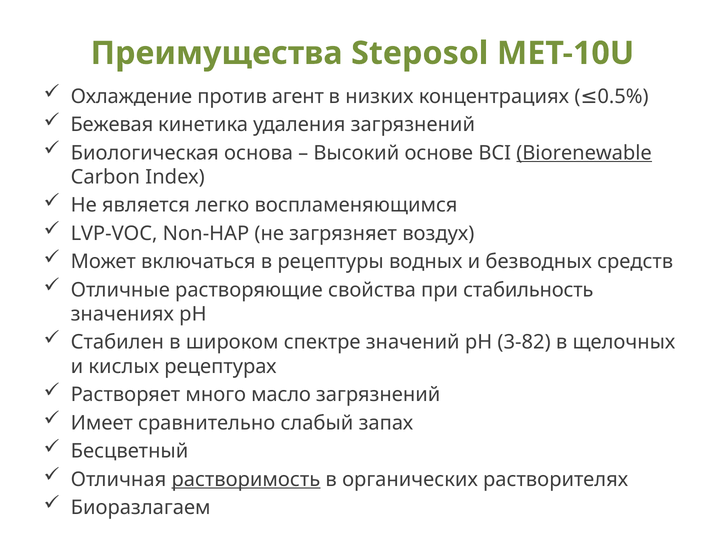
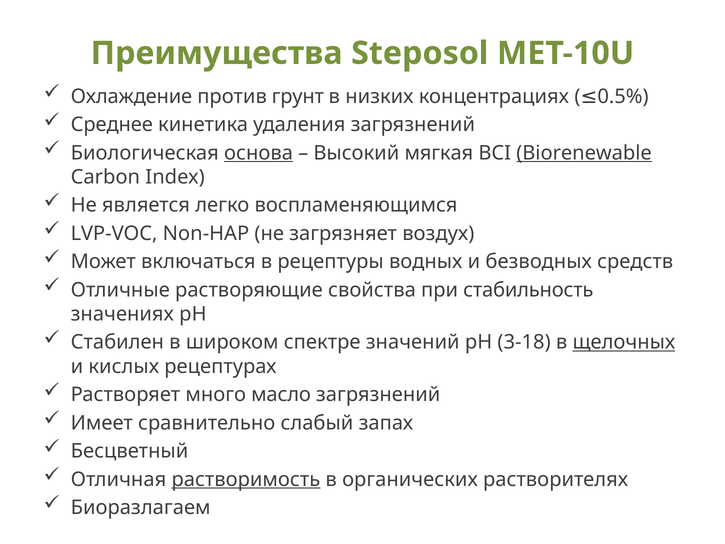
агент: агент -> грунт (298, 96)
Бежевая: Бежевая -> Среднее (112, 125)
основа underline: none -> present (259, 153)
основе: основе -> мягкая (439, 153)
3-82: 3-82 -> 3-18 (524, 342)
щелочных underline: none -> present (624, 342)
